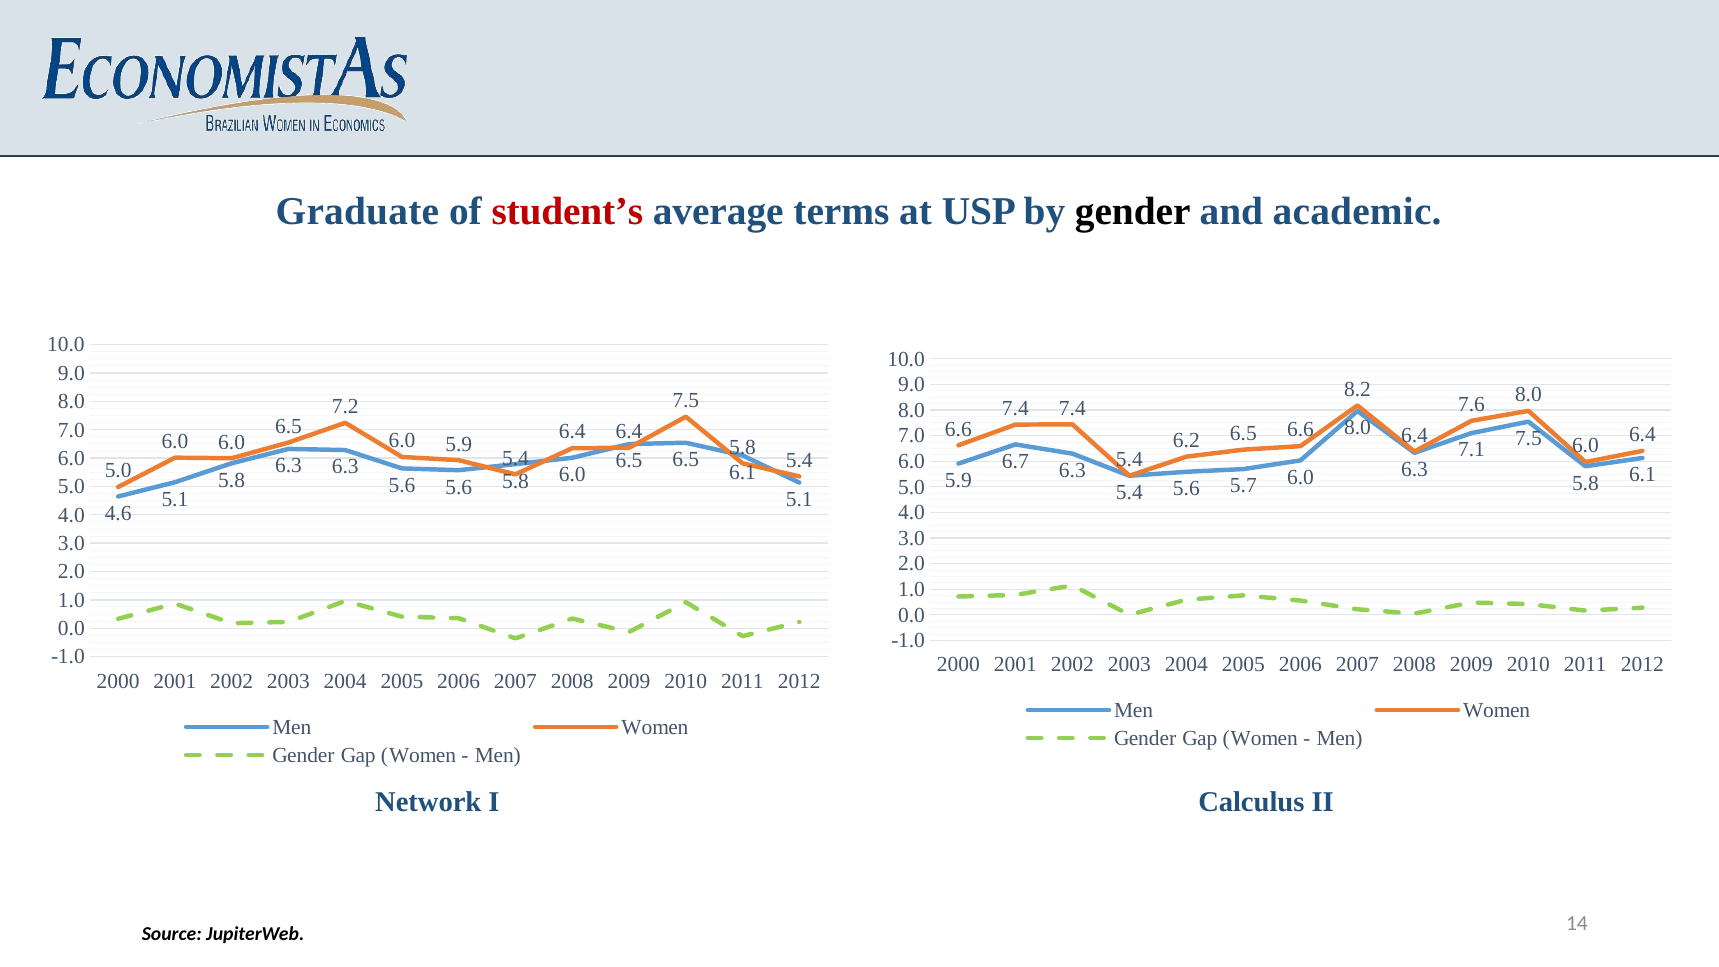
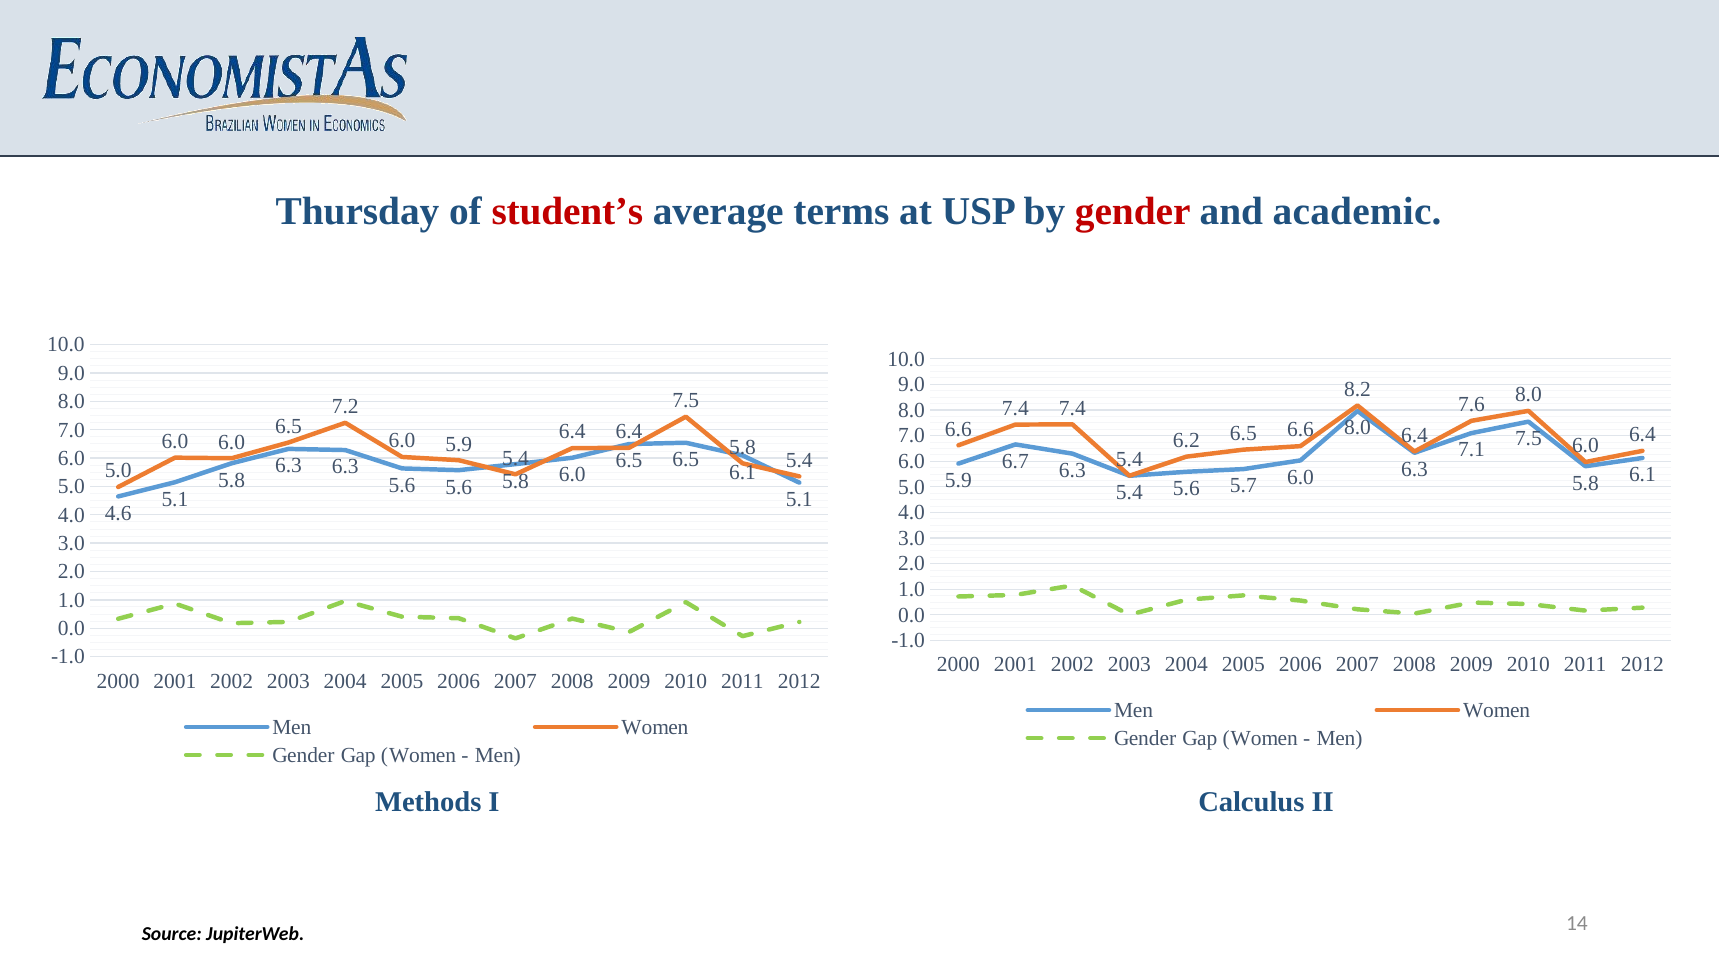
Graduate: Graduate -> Thursday (358, 212)
gender colour: black -> red (1133, 212)
Network: Network -> Methods (428, 802)
